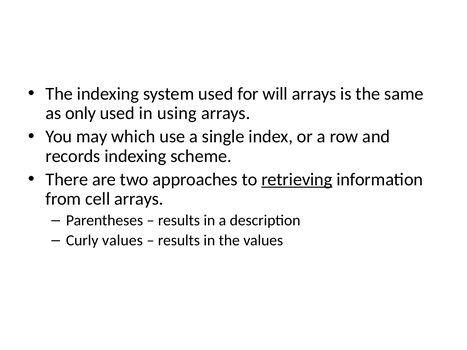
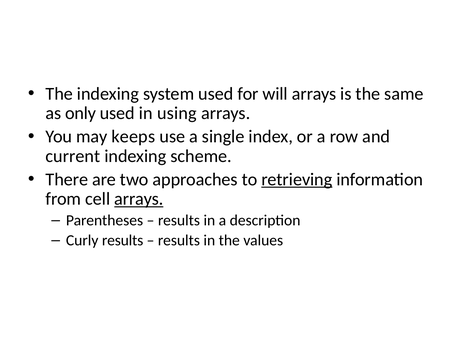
which: which -> keeps (133, 137)
records: records -> current (73, 156)
arrays underline: none -> present (139, 199)
Curly values: values -> results (123, 240)
